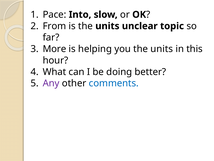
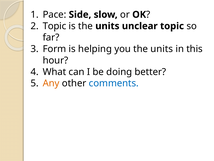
Into: Into -> Side (80, 15)
From: From -> Topic (54, 26)
More: More -> Form (54, 49)
Any colour: purple -> orange (51, 83)
